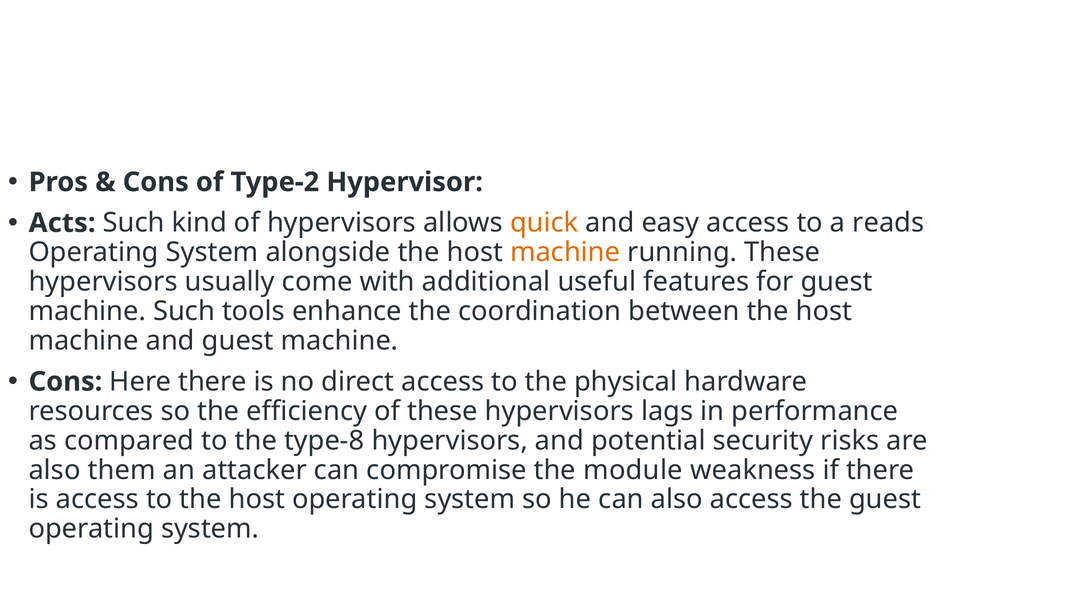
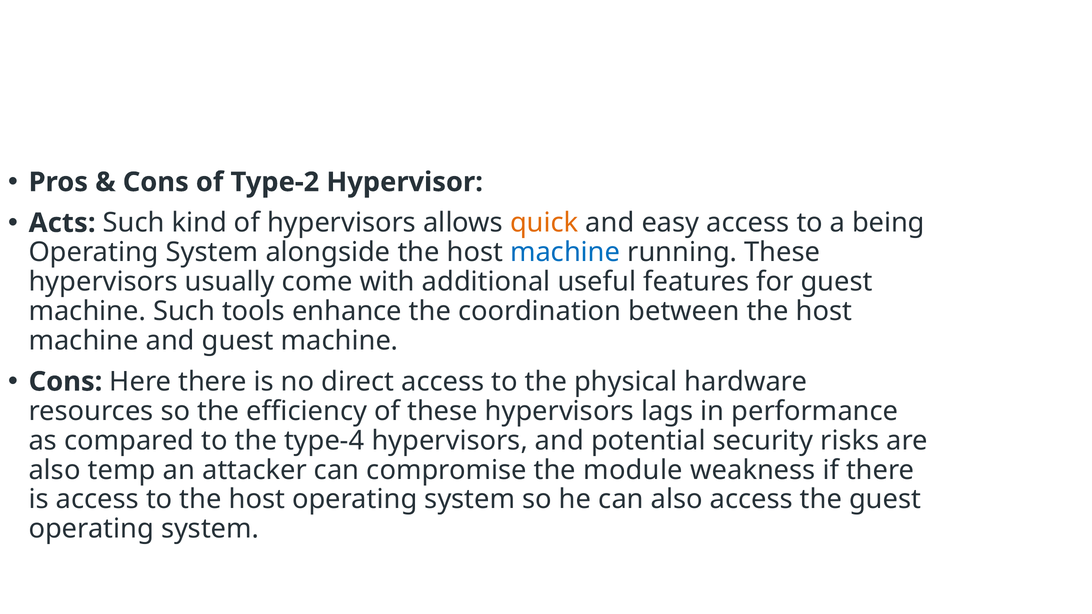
reads: reads -> being (888, 223)
machine colour: orange -> blue (565, 253)
type-8: type-8 -> type-4 (324, 441)
them: them -> temp (122, 470)
